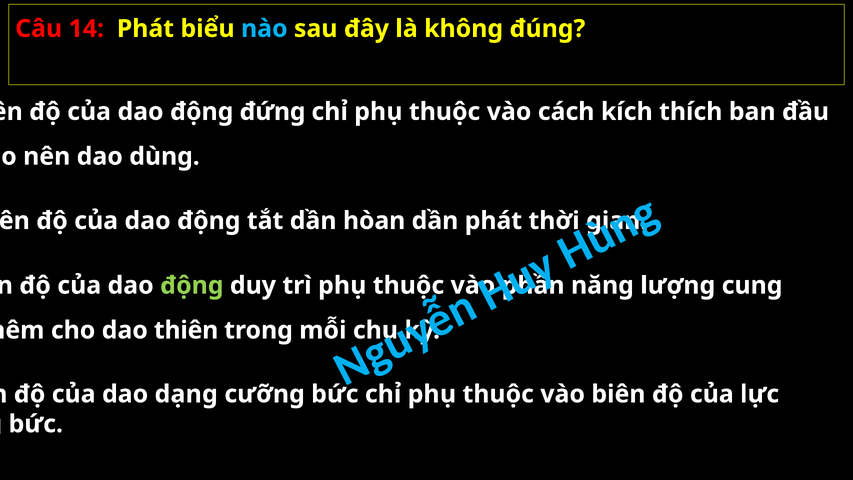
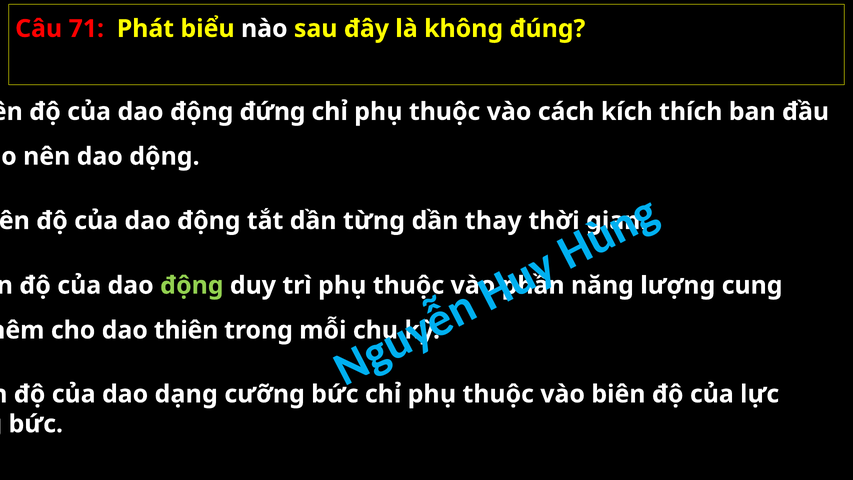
14: 14 -> 71 (86, 29)
nào colour: light blue -> white (264, 29)
dùng: dùng -> dộng (164, 156)
hòan: hòan -> từng (374, 221)
dần phát: phát -> thay (493, 221)
